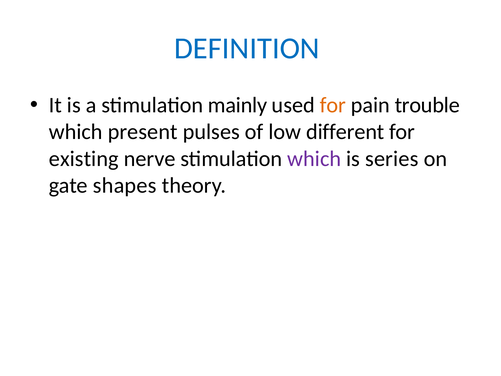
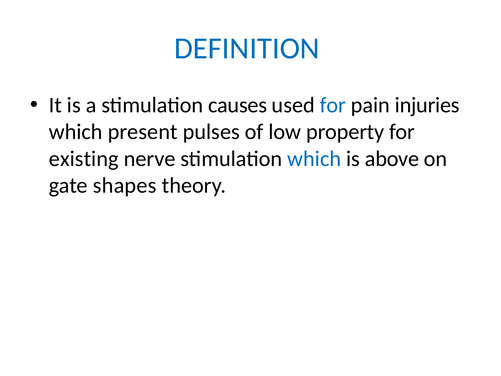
mainly: mainly -> causes (238, 105)
for colour: orange -> blue (333, 105)
trouble: trouble -> injuries (427, 105)
different: different -> property (345, 132)
which colour: purple -> blue (314, 159)
series: series -> above (392, 159)
